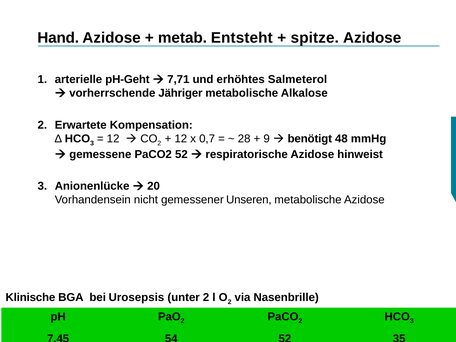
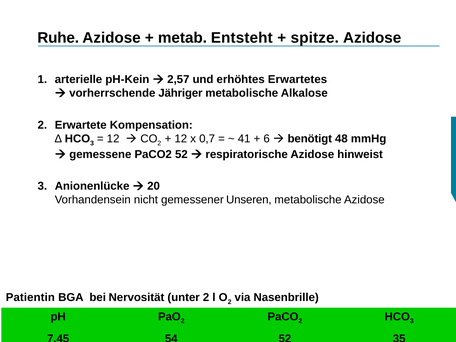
Hand: Hand -> Ruhe (58, 38)
pH-Geht: pH-Geht -> pH-Kein (127, 79)
7,71: 7,71 -> 2,57 (178, 79)
Salmeterol: Salmeterol -> Erwartetes (298, 79)
28: 28 -> 41 (244, 139)
9: 9 -> 6 (267, 139)
Klinische: Klinische -> Patientin (30, 297)
Urosepsis: Urosepsis -> Nervosität (136, 297)
